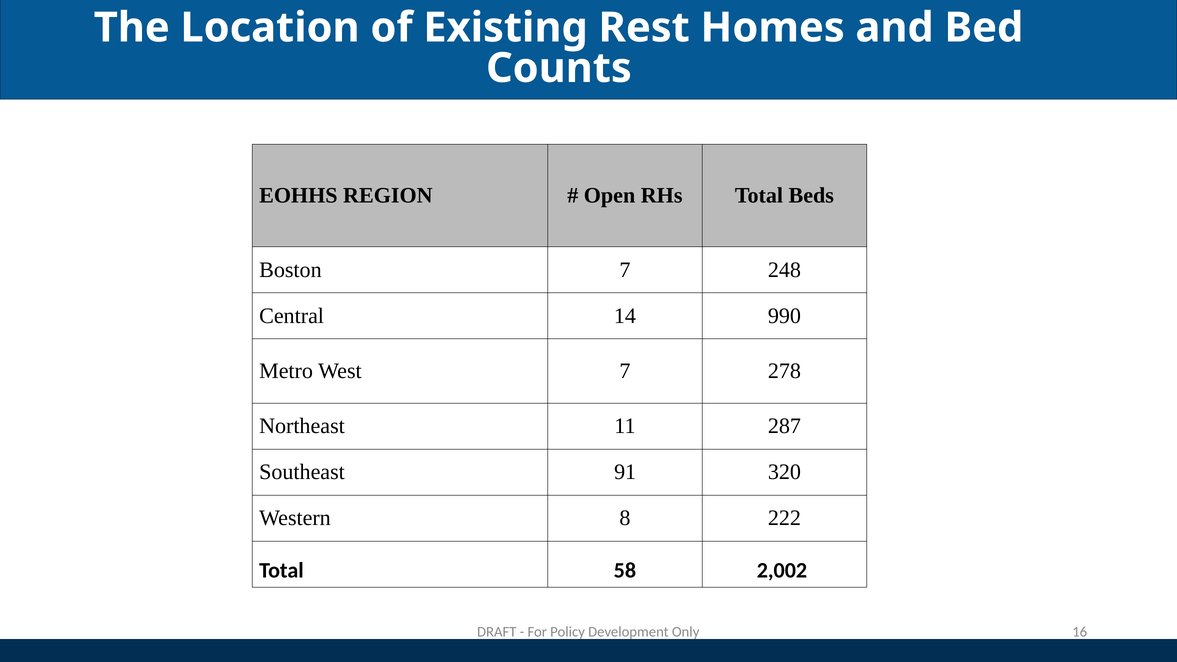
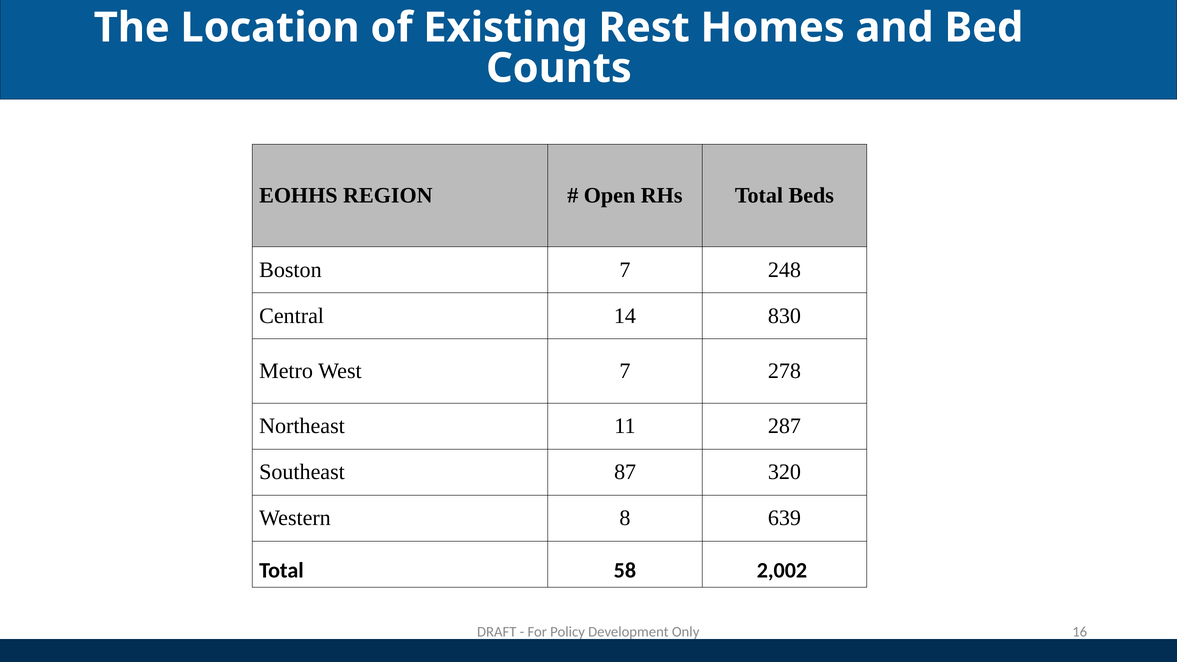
990​: 990​ -> 830​ (787, 316)
91​: 91​ -> 87​ (628, 472)
222​: 222​ -> 639​ (787, 518)
